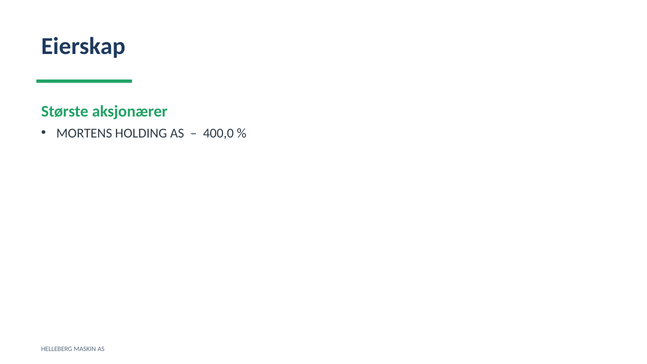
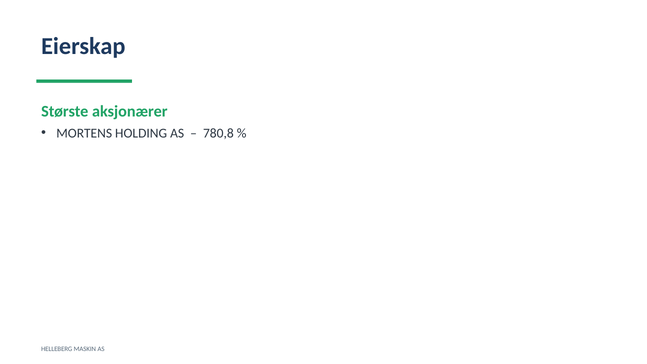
400,0: 400,0 -> 780,8 (218, 133)
